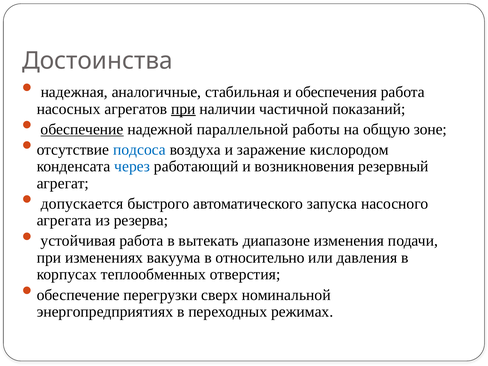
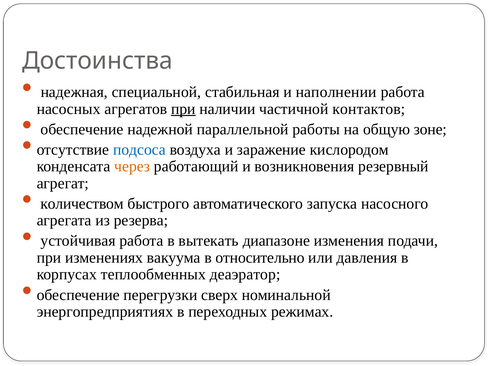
аналогичные: аналогичные -> специальной (156, 92)
обеспечения: обеспечения -> наполнении (336, 92)
показаний: показаний -> контактов (369, 109)
обеспечение underline: present -> none (82, 129)
через colour: blue -> orange (132, 166)
допускается: допускается -> количеством (82, 204)
отверстия: отверстия -> деаэратор (245, 275)
